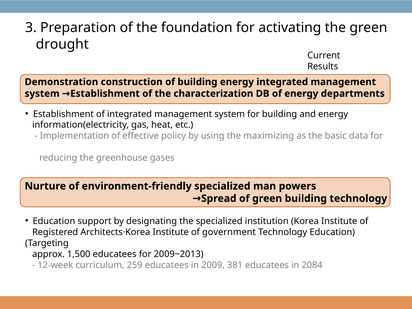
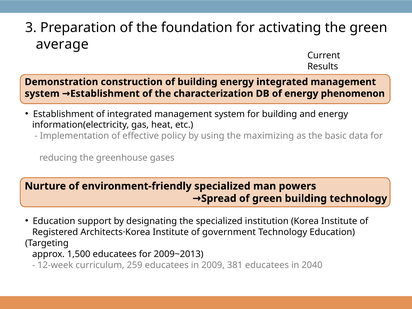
drought: drought -> average (62, 44)
departments: departments -> phenomenon (353, 94)
2084: 2084 -> 2040 (312, 265)
